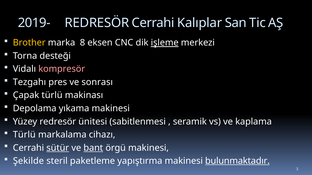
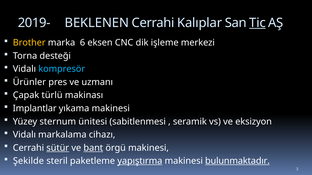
2019- REDRESÖR: REDRESÖR -> BEKLENEN (97, 23)
Tic underline: none -> present (258, 23)
8: 8 -> 6 (83, 43)
işleme underline: present -> none (165, 43)
kompresör colour: pink -> light blue (62, 69)
Tezgahı: Tezgahı -> Ürünler (29, 82)
sonrası: sonrası -> uzmanı (97, 82)
Depolama: Depolama -> Implantlar (35, 109)
Yüzey redresör: redresör -> sternum (58, 122)
kaplama: kaplama -> eksizyon (254, 122)
Türlü: Türlü -> Vidalı (24, 135)
yapıştırma underline: none -> present (140, 161)
